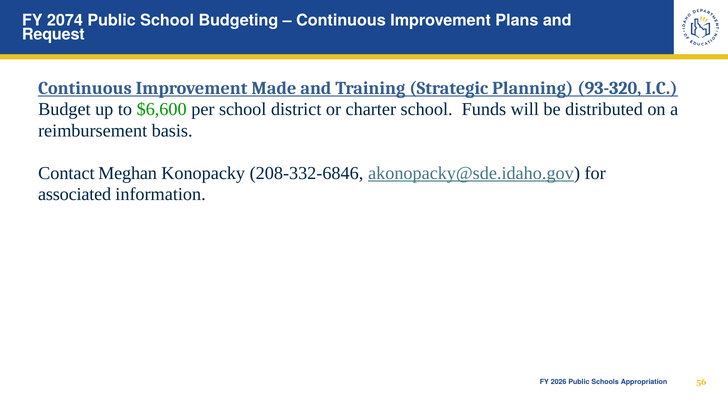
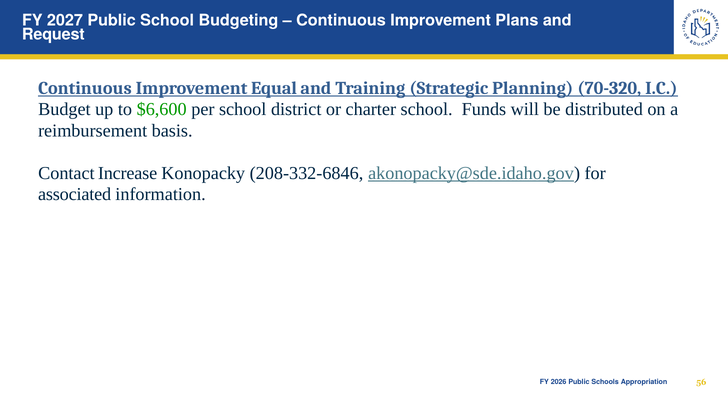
2074: 2074 -> 2027 (65, 20)
Made: Made -> Equal (274, 88)
93-320: 93-320 -> 70-320 (609, 88)
Meghan: Meghan -> Increase (128, 173)
